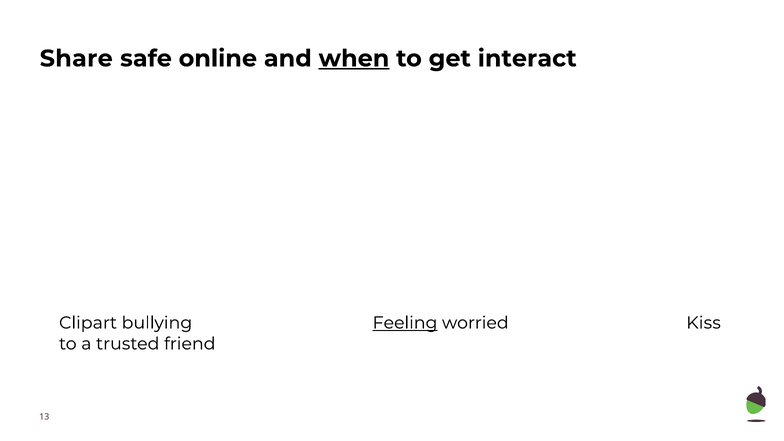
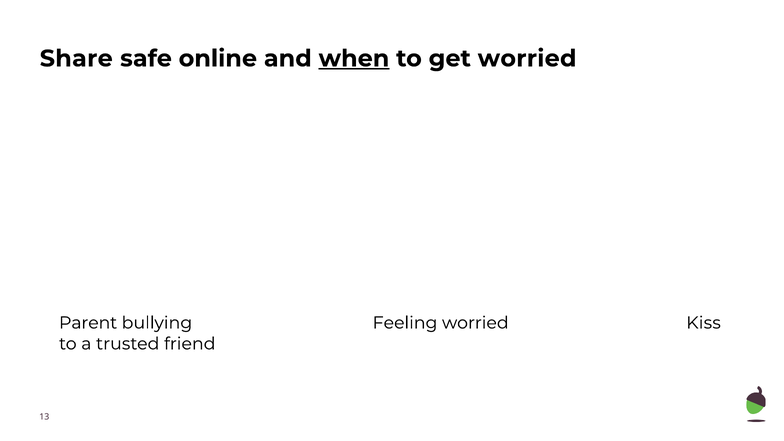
get interact: interact -> worried (527, 59)
Clipart: Clipart -> Parent (88, 323)
Feeling underline: present -> none (405, 323)
